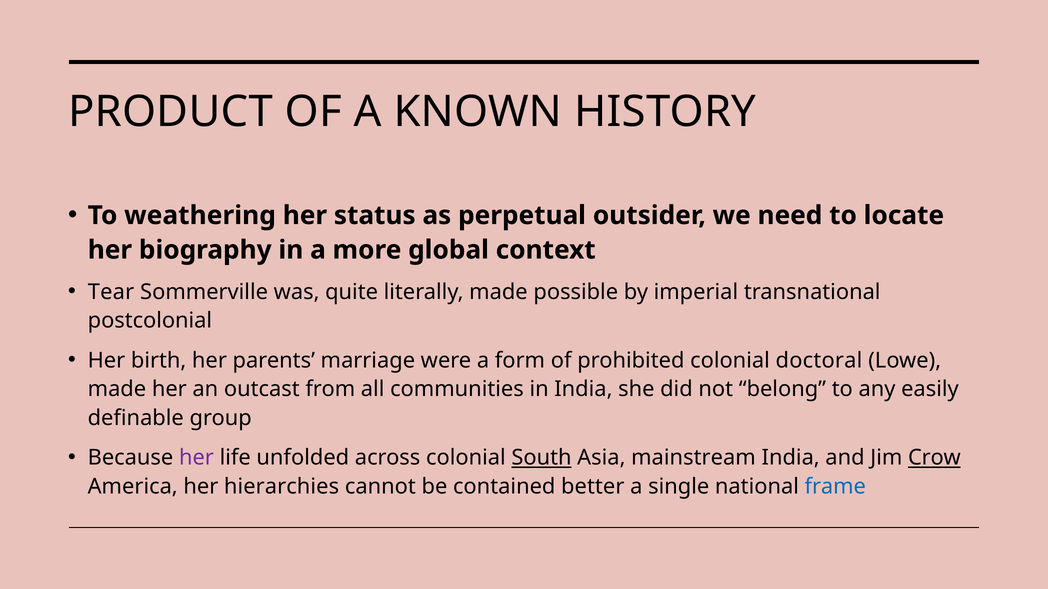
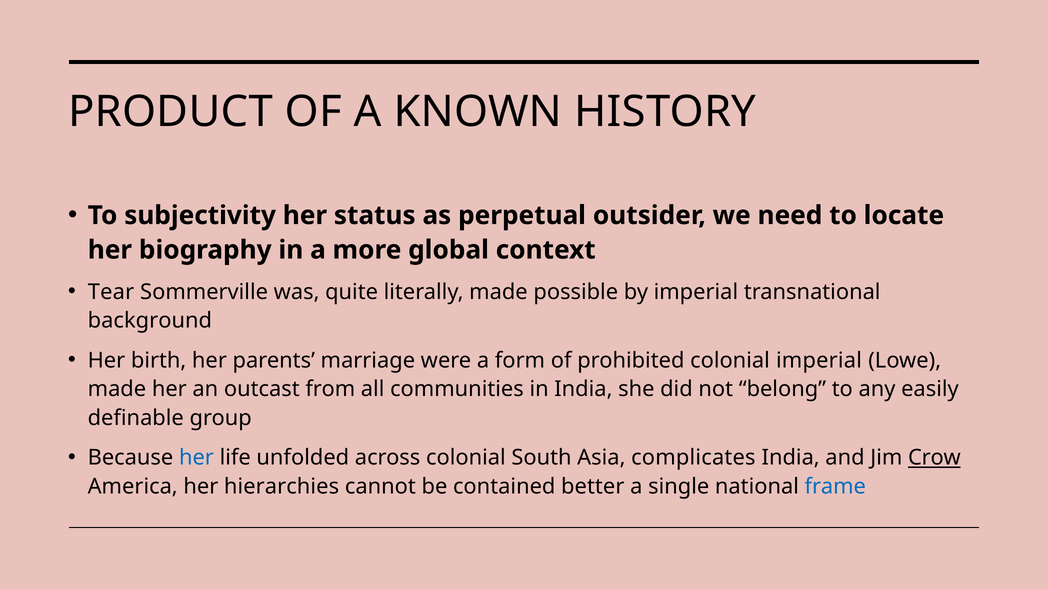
weathering: weathering -> subjectivity (200, 216)
postcolonial: postcolonial -> background (150, 321)
colonial doctoral: doctoral -> imperial (819, 361)
her colour: purple -> blue (196, 458)
South underline: present -> none (542, 458)
mainstream: mainstream -> complicates (693, 458)
